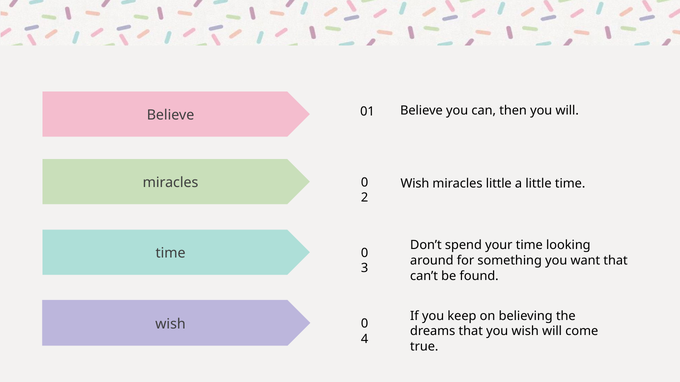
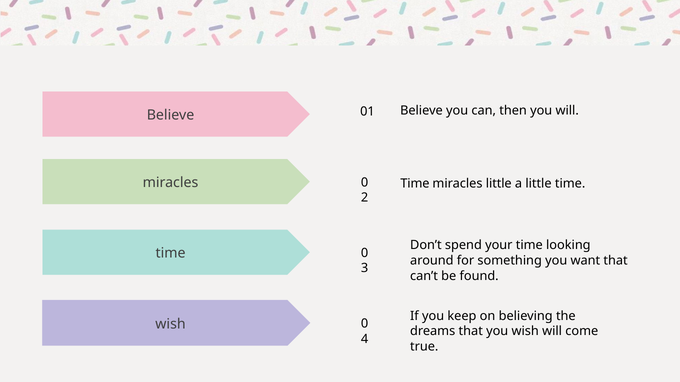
Wish: Wish -> Time (415, 184)
